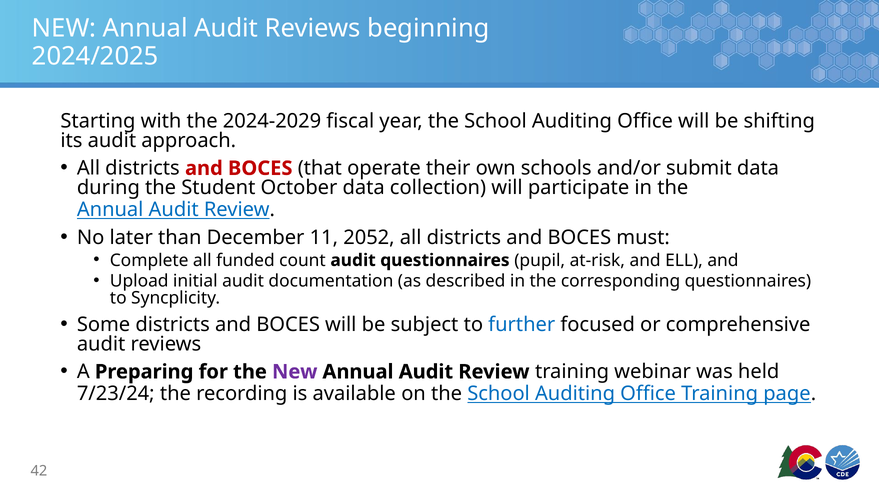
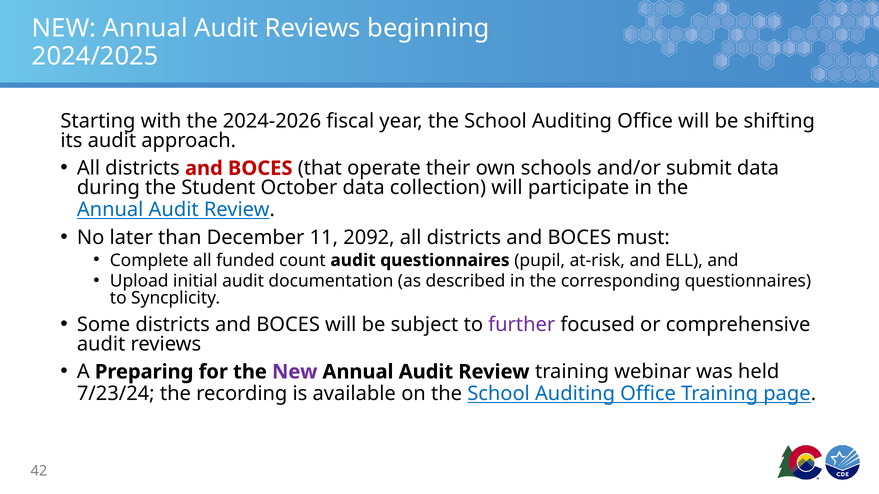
2024-2029: 2024-2029 -> 2024-2026 (272, 121)
2052: 2052 -> 2092 (369, 238)
further colour: blue -> purple (522, 325)
